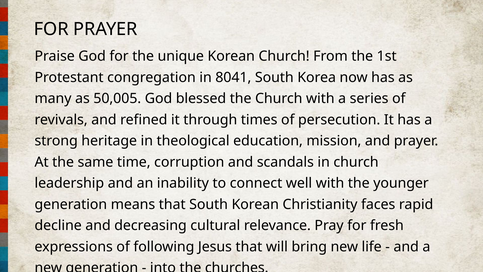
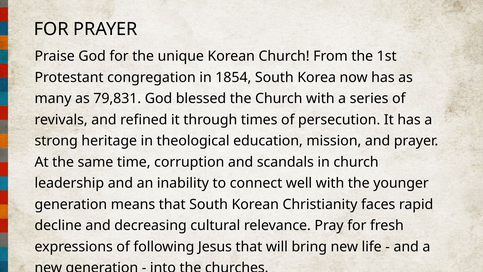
8041: 8041 -> 1854 (233, 77)
50,005: 50,005 -> 79,831 (117, 99)
